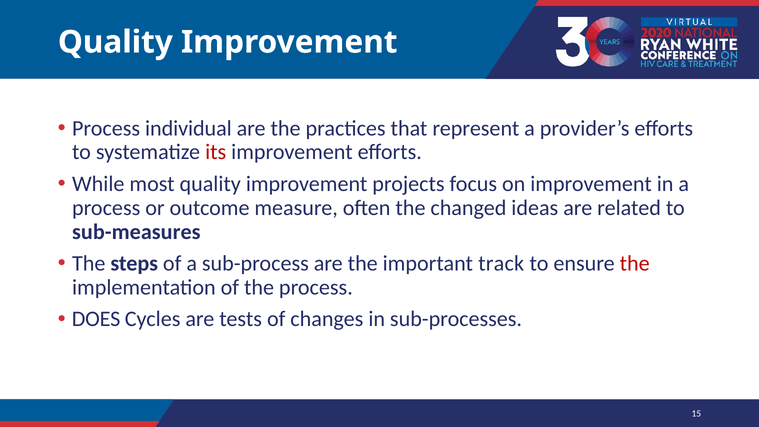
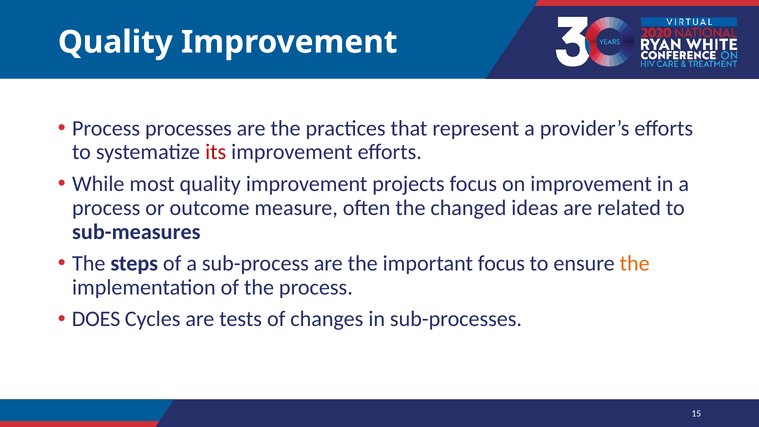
individual: individual -> processes (188, 128)
important track: track -> focus (501, 263)
the colour: red -> orange (635, 263)
